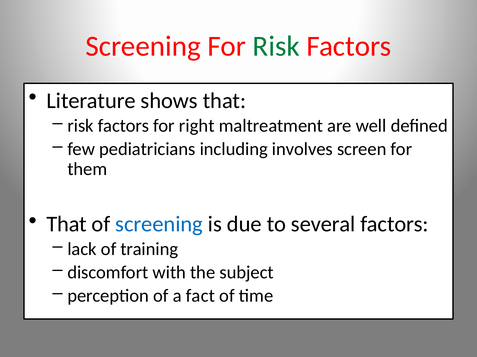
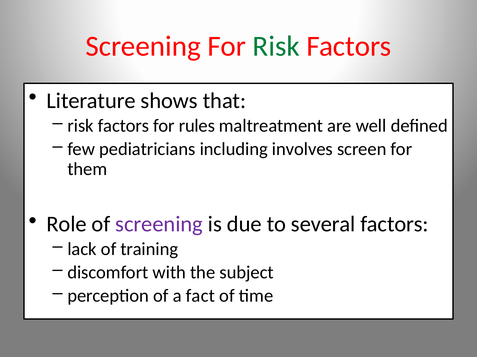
right: right -> rules (197, 126)
That: That -> Role (67, 225)
screening colour: blue -> purple (159, 225)
